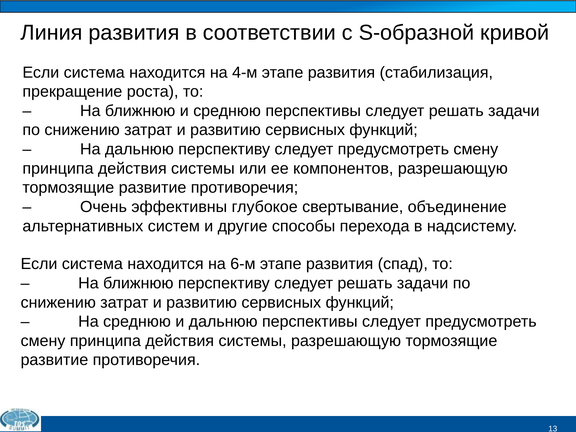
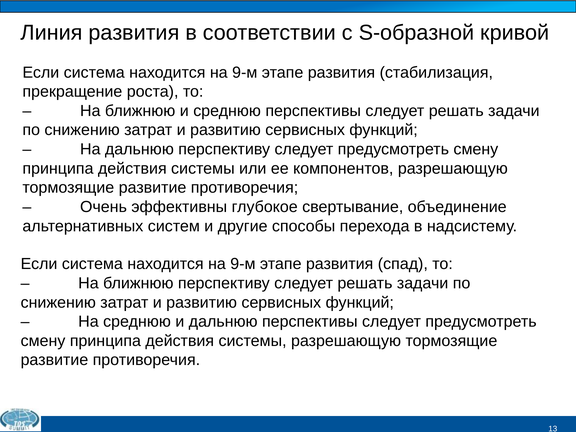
4-м: 4-м -> 9-м (245, 72)
6-м: 6-м -> 9-м (243, 264)
